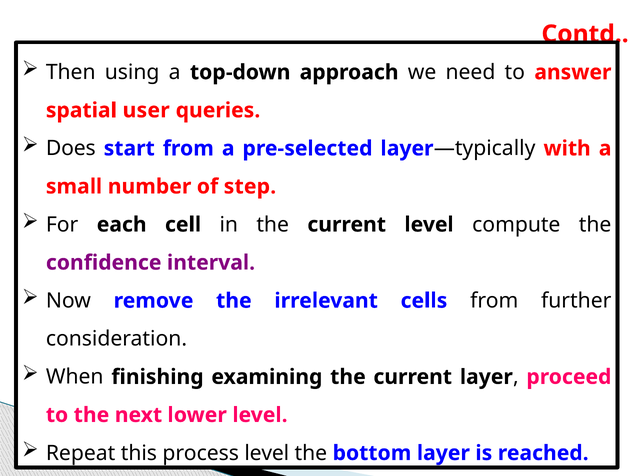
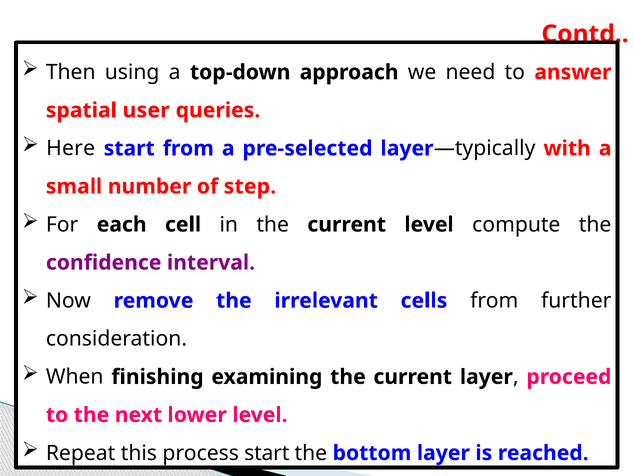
Does: Does -> Here (71, 148)
process level: level -> start (267, 453)
